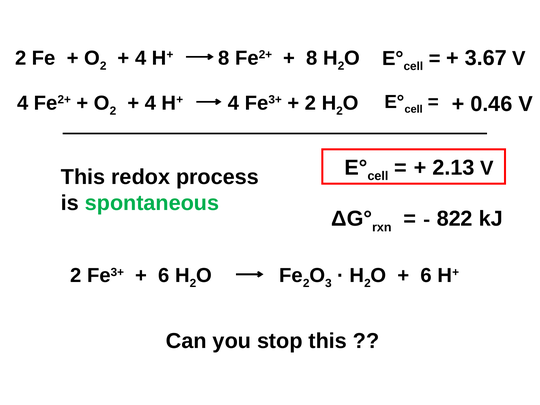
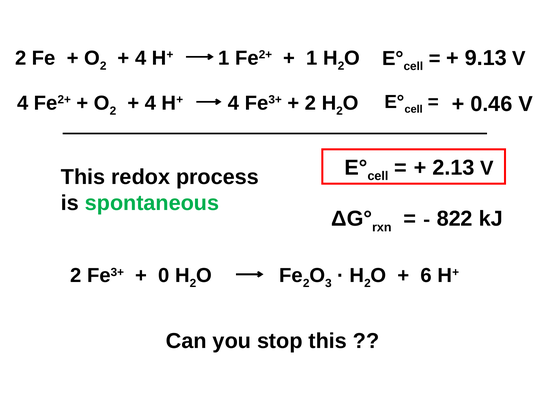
H+ 8: 8 -> 1 (224, 58)
8: 8 -> 1 (312, 58)
3.67: 3.67 -> 9.13 (486, 58)
6: 6 -> 0 (164, 275)
